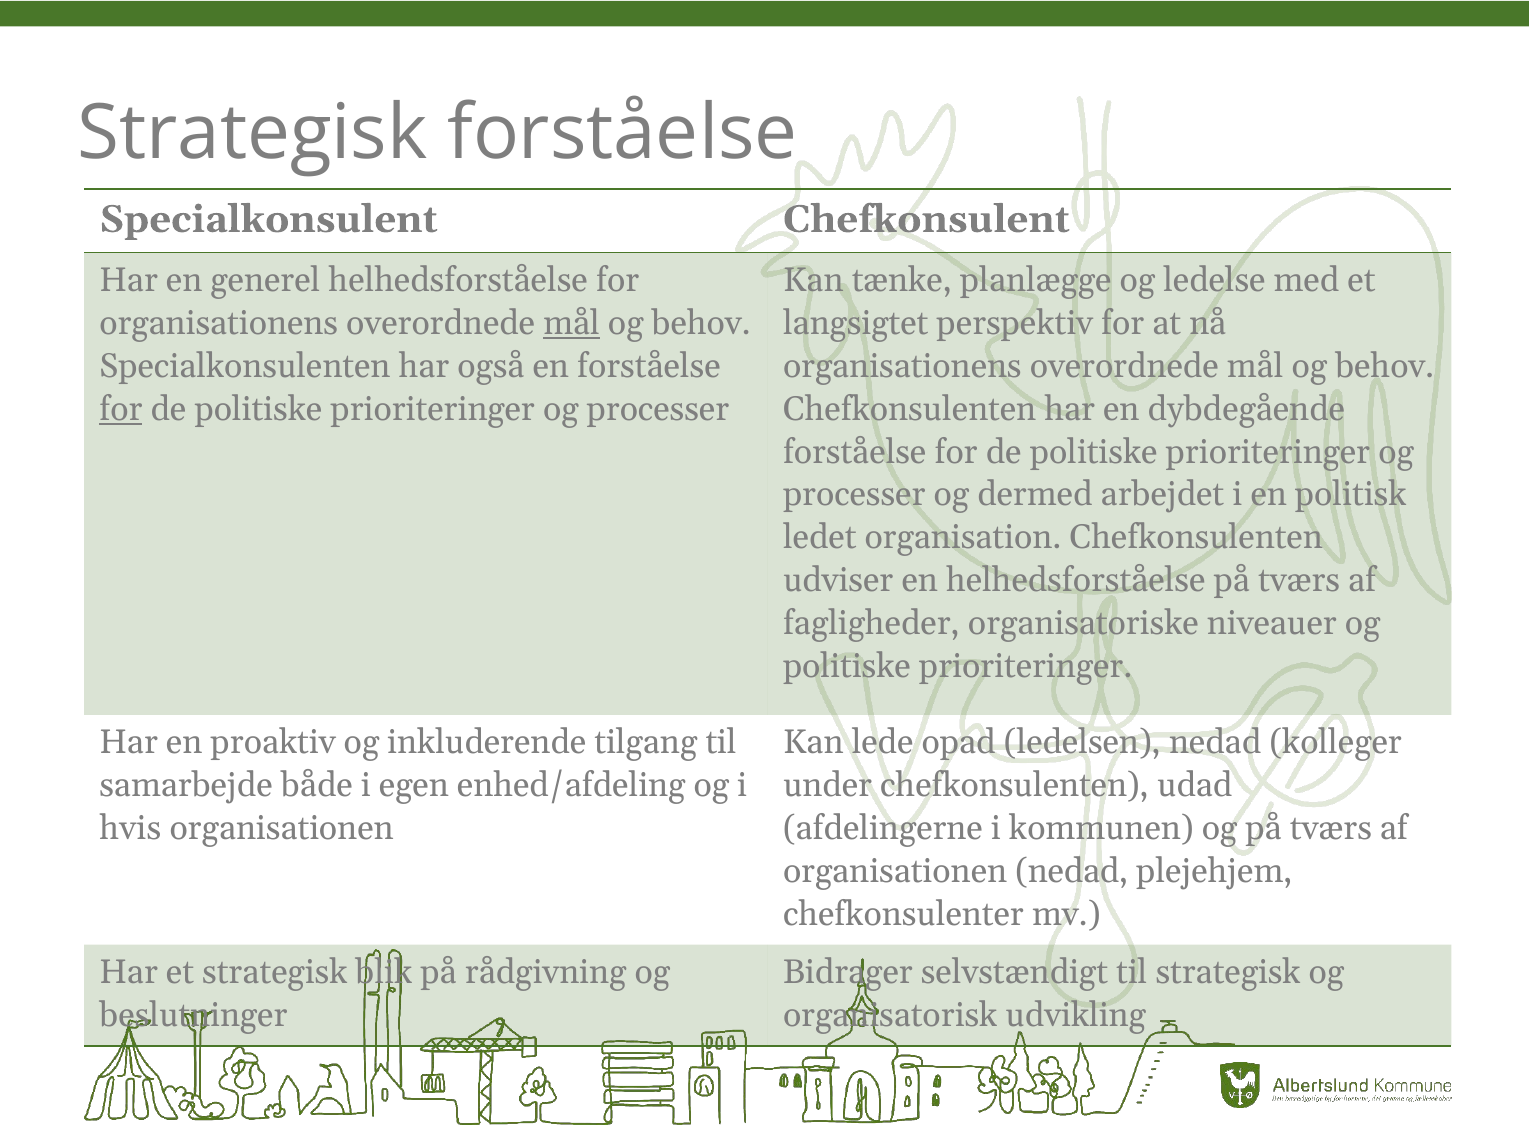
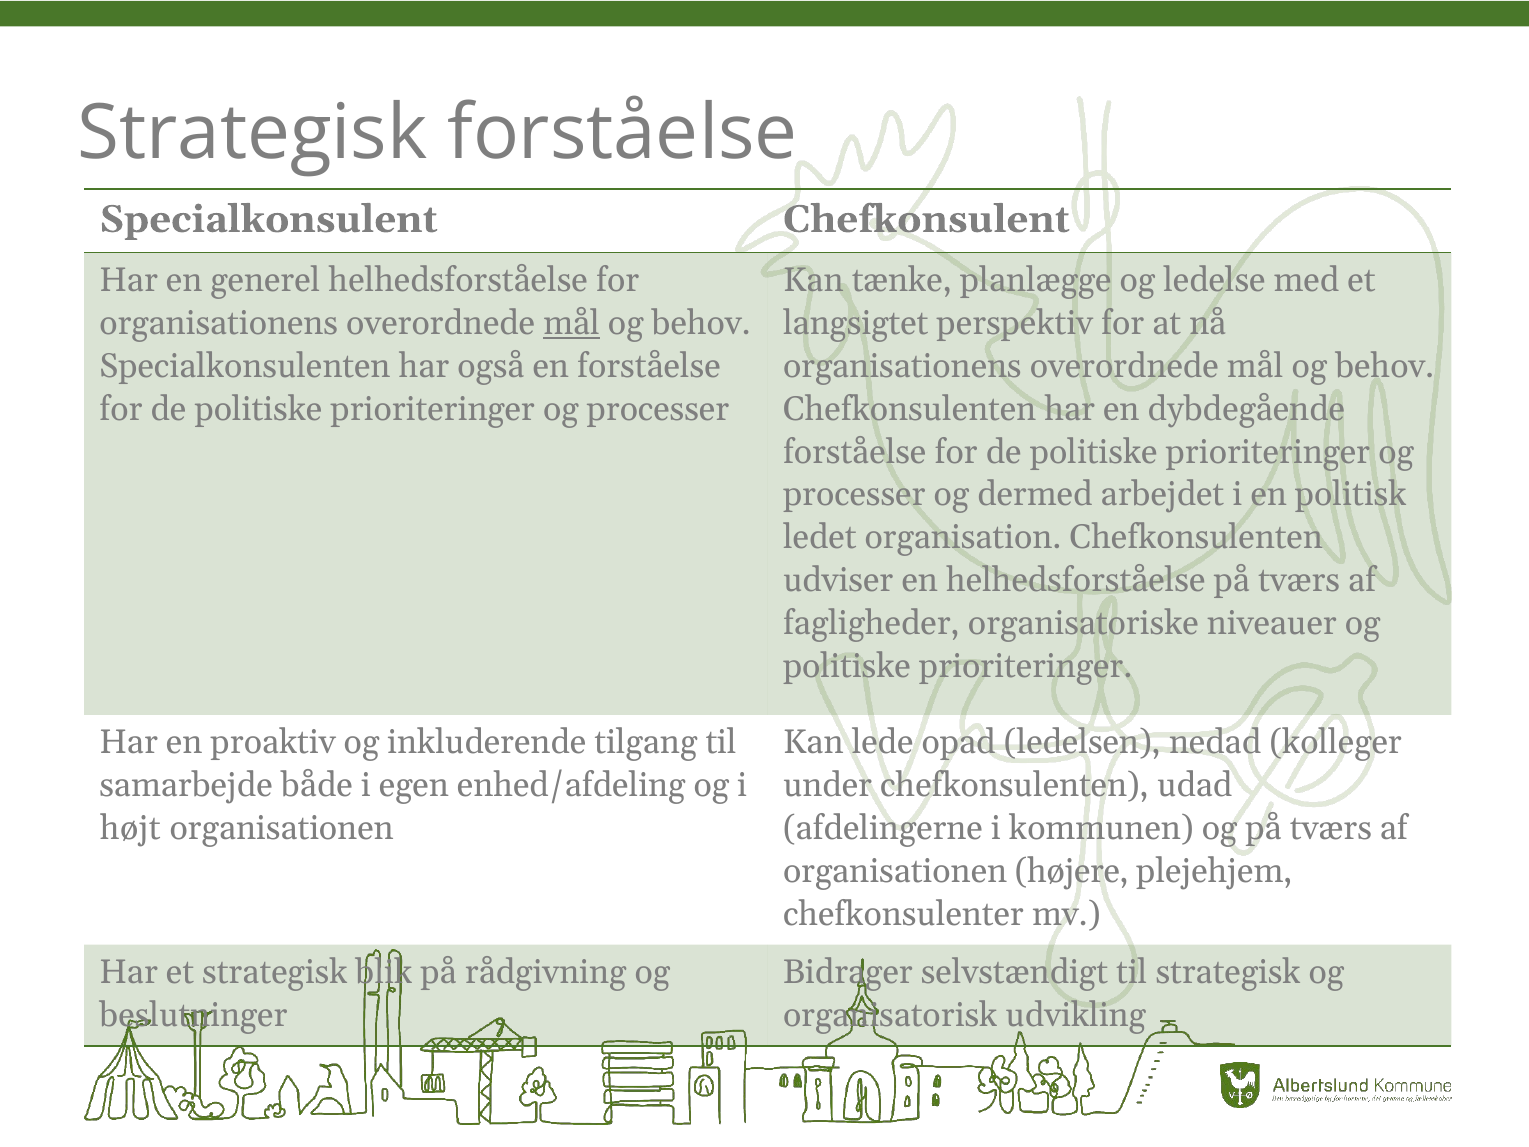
for underline: present -> none (121, 409)
hvis: hvis -> højt (130, 828)
organisationen nedad: nedad -> højere (1072, 871)
